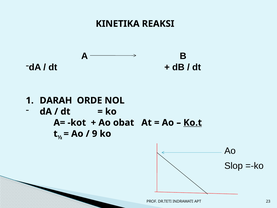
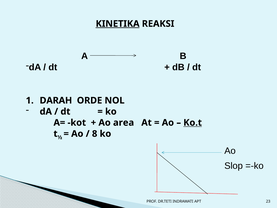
KINETIKA underline: none -> present (118, 24)
obat: obat -> area (124, 122)
9: 9 -> 8 (95, 134)
